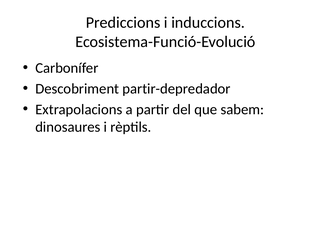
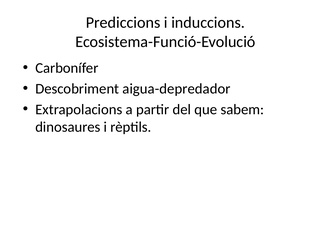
partir-depredador: partir-depredador -> aigua-depredador (176, 88)
